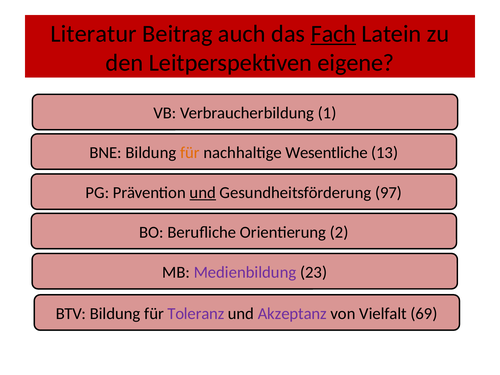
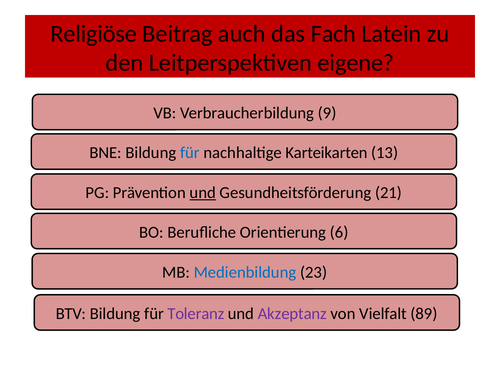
Literatur: Literatur -> Religiöse (94, 34)
Fach underline: present -> none (333, 34)
1: 1 -> 9 (327, 113)
für colour: orange -> blue (190, 153)
Wesentliche: Wesentliche -> Karteikarten (327, 153)
97: 97 -> 21 (389, 193)
2: 2 -> 6 (339, 232)
Medienbildung colour: purple -> blue (245, 272)
69: 69 -> 89 (424, 314)
